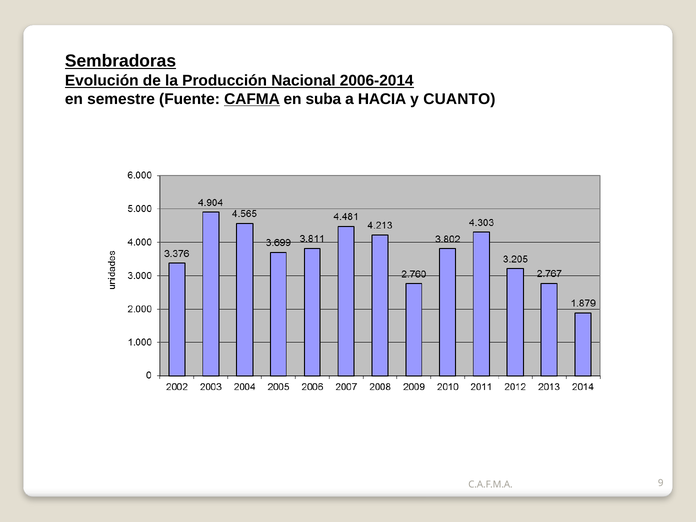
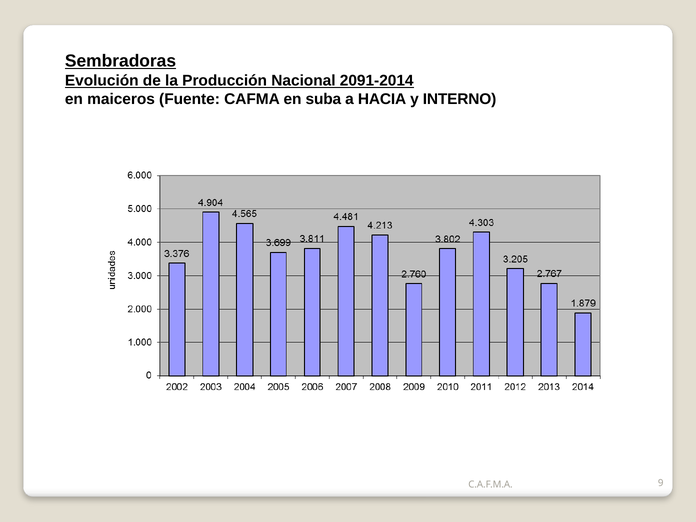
2006-2014: 2006-2014 -> 2091-2014 (377, 81)
semestre: semestre -> maiceros (121, 99)
CAFMA underline: present -> none (252, 99)
CUANTO: CUANTO -> INTERNO (460, 99)
